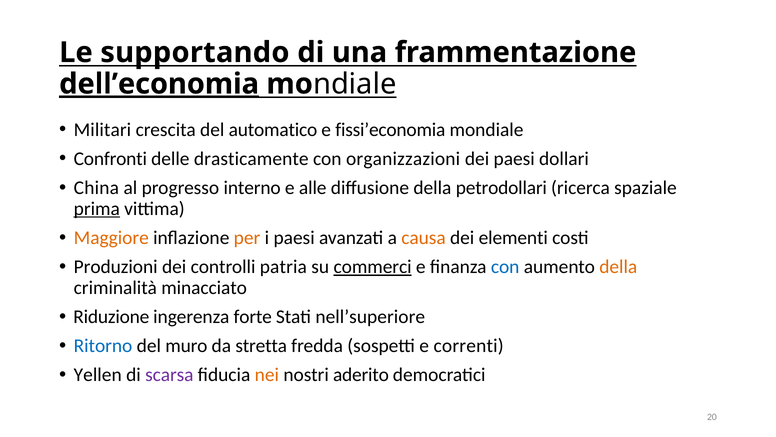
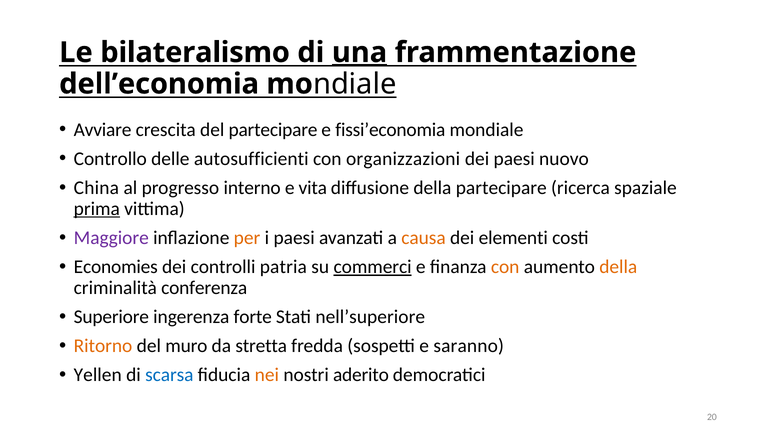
supportando: supportando -> bilateralismo (195, 52)
una underline: none -> present (360, 52)
dell’economia underline: present -> none (159, 84)
Militari: Militari -> Avviare (103, 129)
del automatico: automatico -> partecipare (273, 129)
Confronti: Confronti -> Controllo (110, 159)
drasticamente: drasticamente -> autosufficienti (251, 159)
dollari: dollari -> nuovo (564, 159)
alle: alle -> vita (313, 188)
della petrodollari: petrodollari -> partecipare (501, 188)
Maggiore colour: orange -> purple (111, 238)
Produzioni: Produzioni -> Economies (116, 267)
con colour: blue -> orange (505, 267)
minacciato: minacciato -> conferenza (204, 287)
Riduzione: Riduzione -> Superiore (111, 317)
Ritorno colour: blue -> orange (103, 346)
correnti: correnti -> saranno (469, 346)
scarsa colour: purple -> blue (169, 375)
